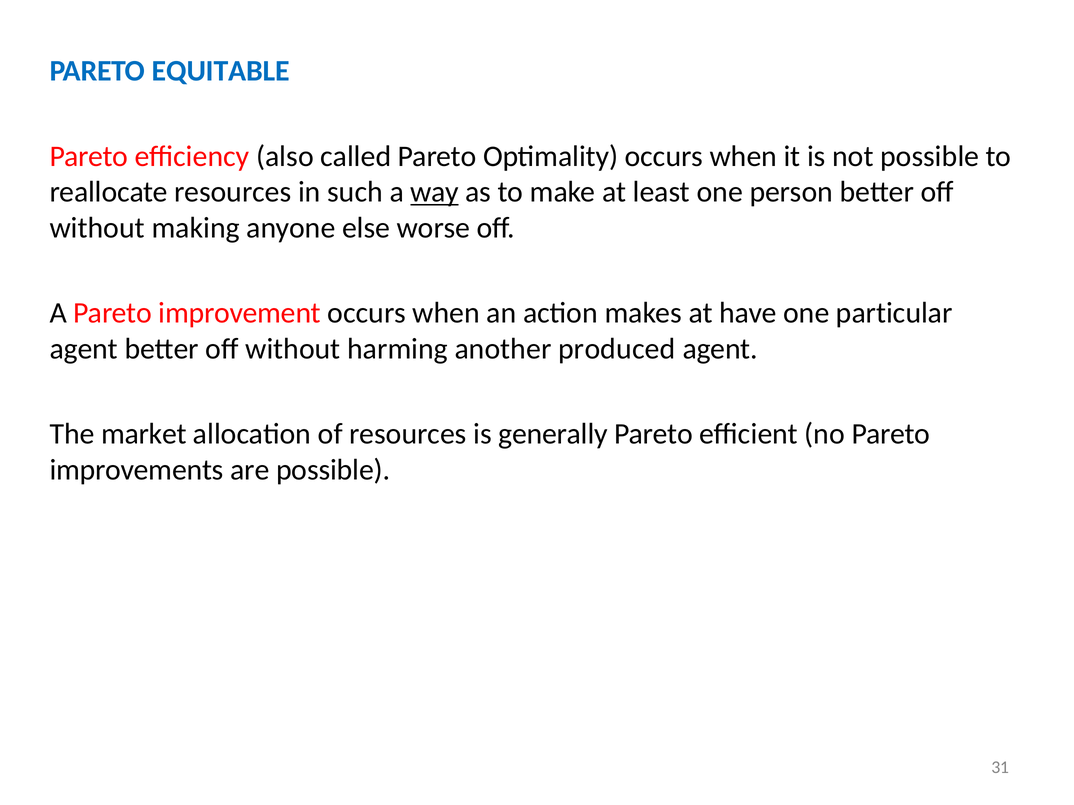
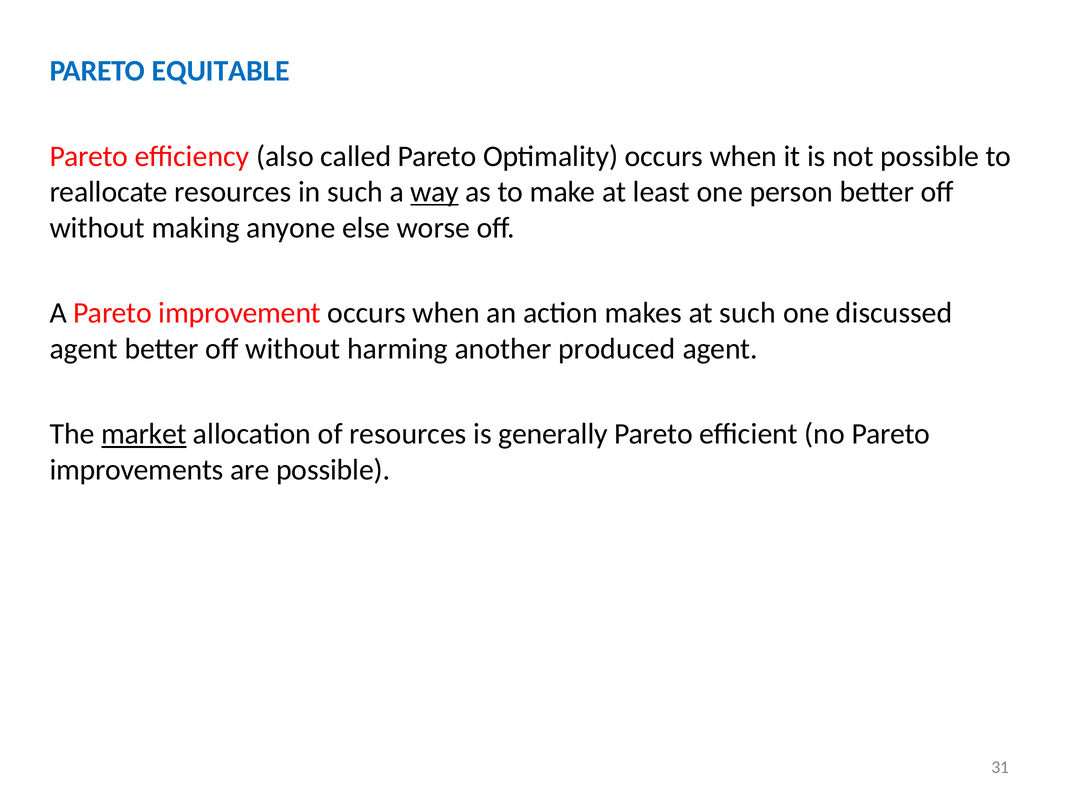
at have: have -> such (748, 313)
particular: particular -> discussed (894, 313)
market underline: none -> present (144, 434)
